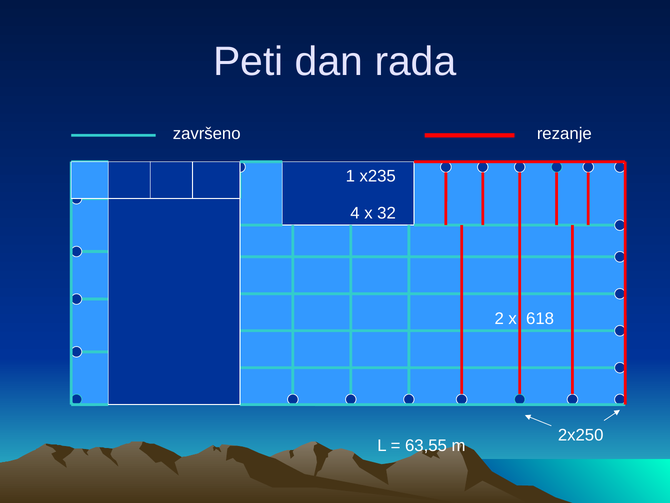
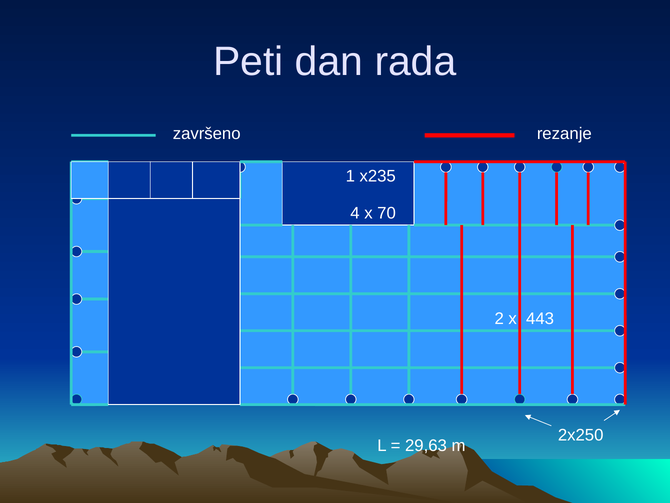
32: 32 -> 70 (387, 213)
618: 618 -> 443 (540, 319)
63,55: 63,55 -> 29,63 (426, 445)
